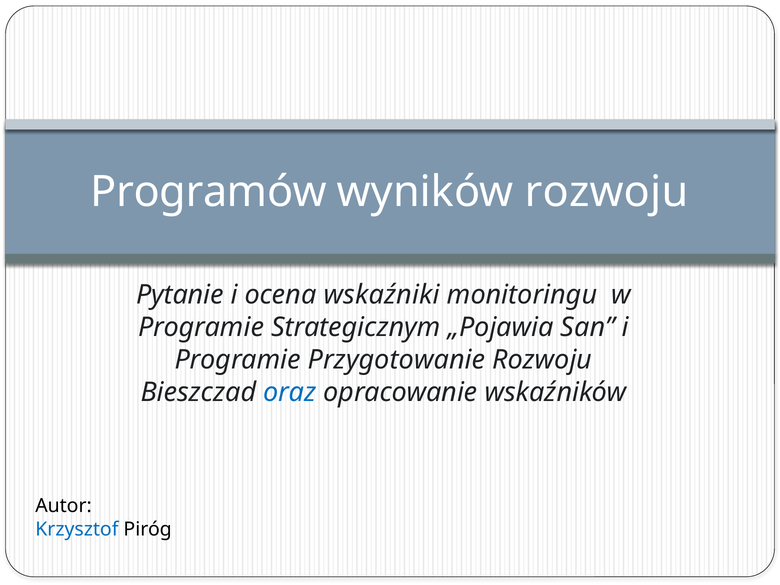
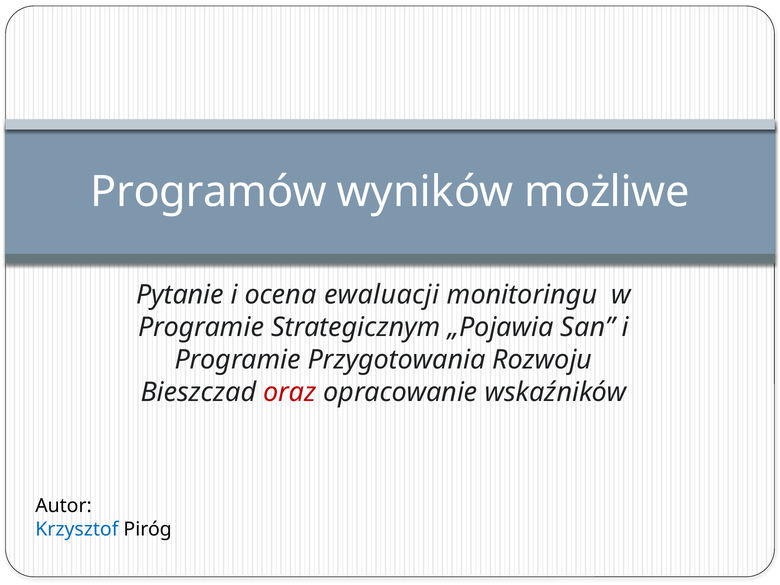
wyników rozwoju: rozwoju -> możliwe (607, 192)
wskaźniki: wskaźniki -> ewaluacji (382, 295)
Przygotowanie: Przygotowanie -> Przygotowania (397, 360)
oraz colour: blue -> red (290, 392)
